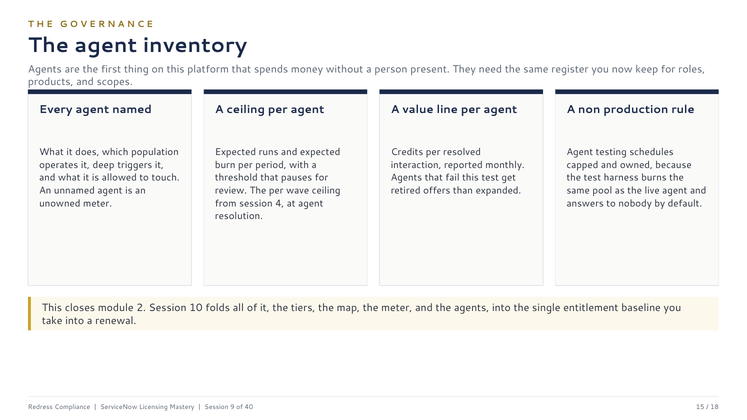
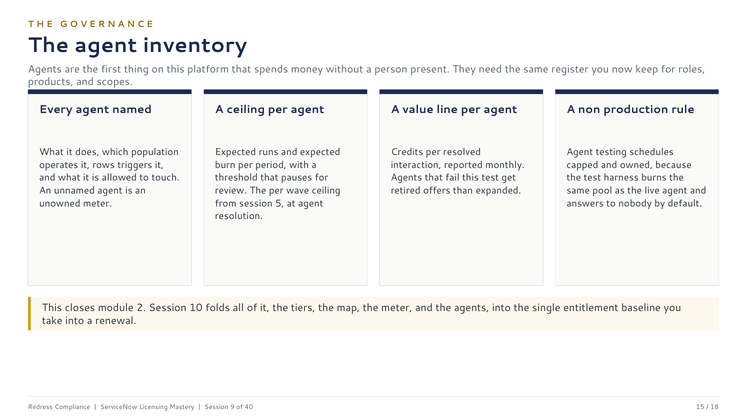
deep: deep -> rows (104, 165)
4: 4 -> 5 (280, 203)
